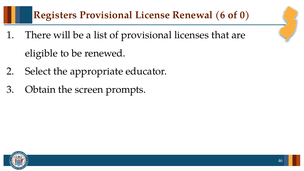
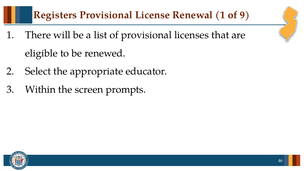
Renewal 6: 6 -> 1 (220, 15)
0: 0 -> 9 (245, 15)
Obtain: Obtain -> Within (40, 90)
